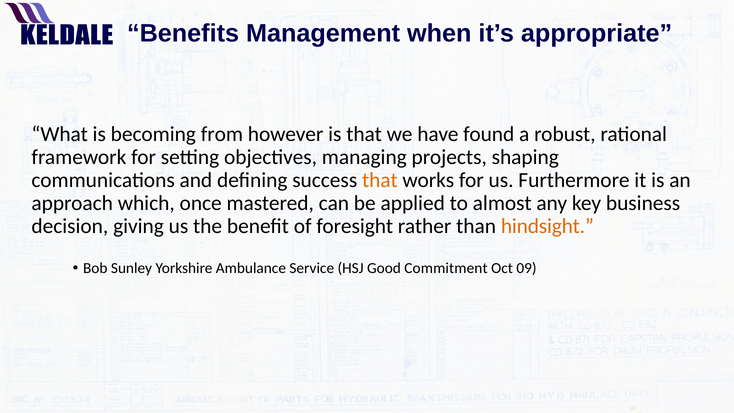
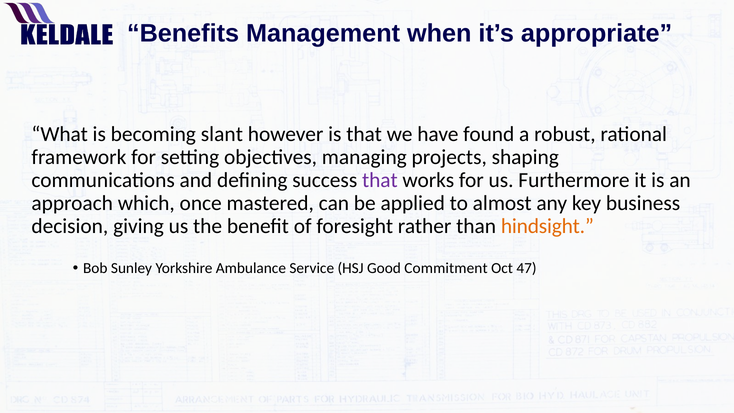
from: from -> slant (222, 134)
that colour: orange -> purple (380, 180)
09: 09 -> 47 (526, 268)
